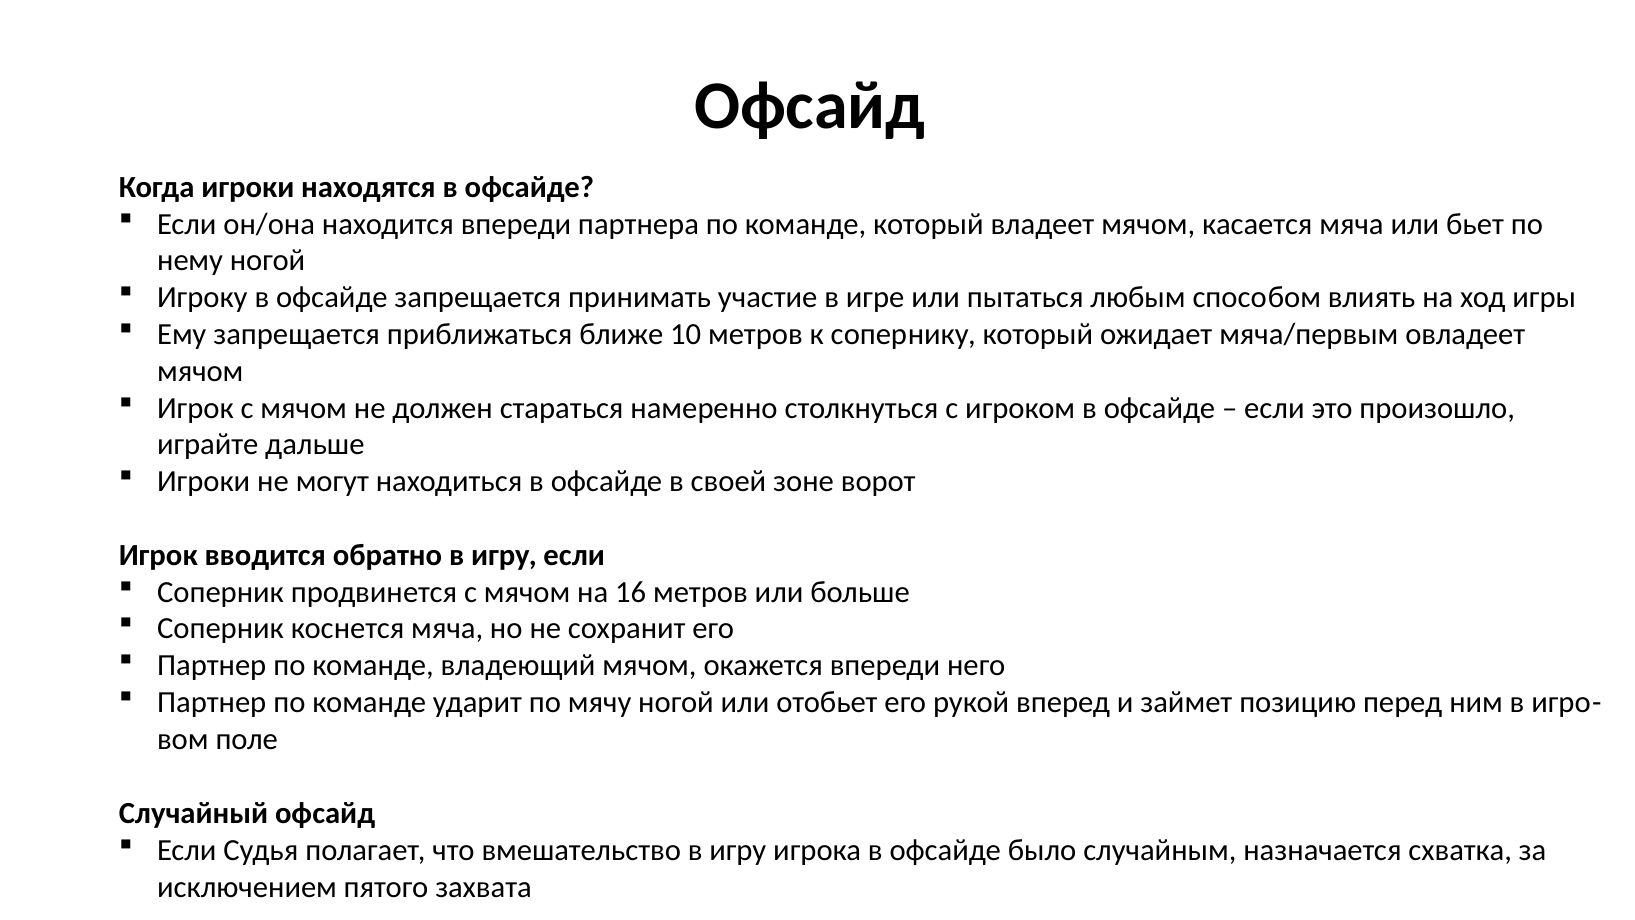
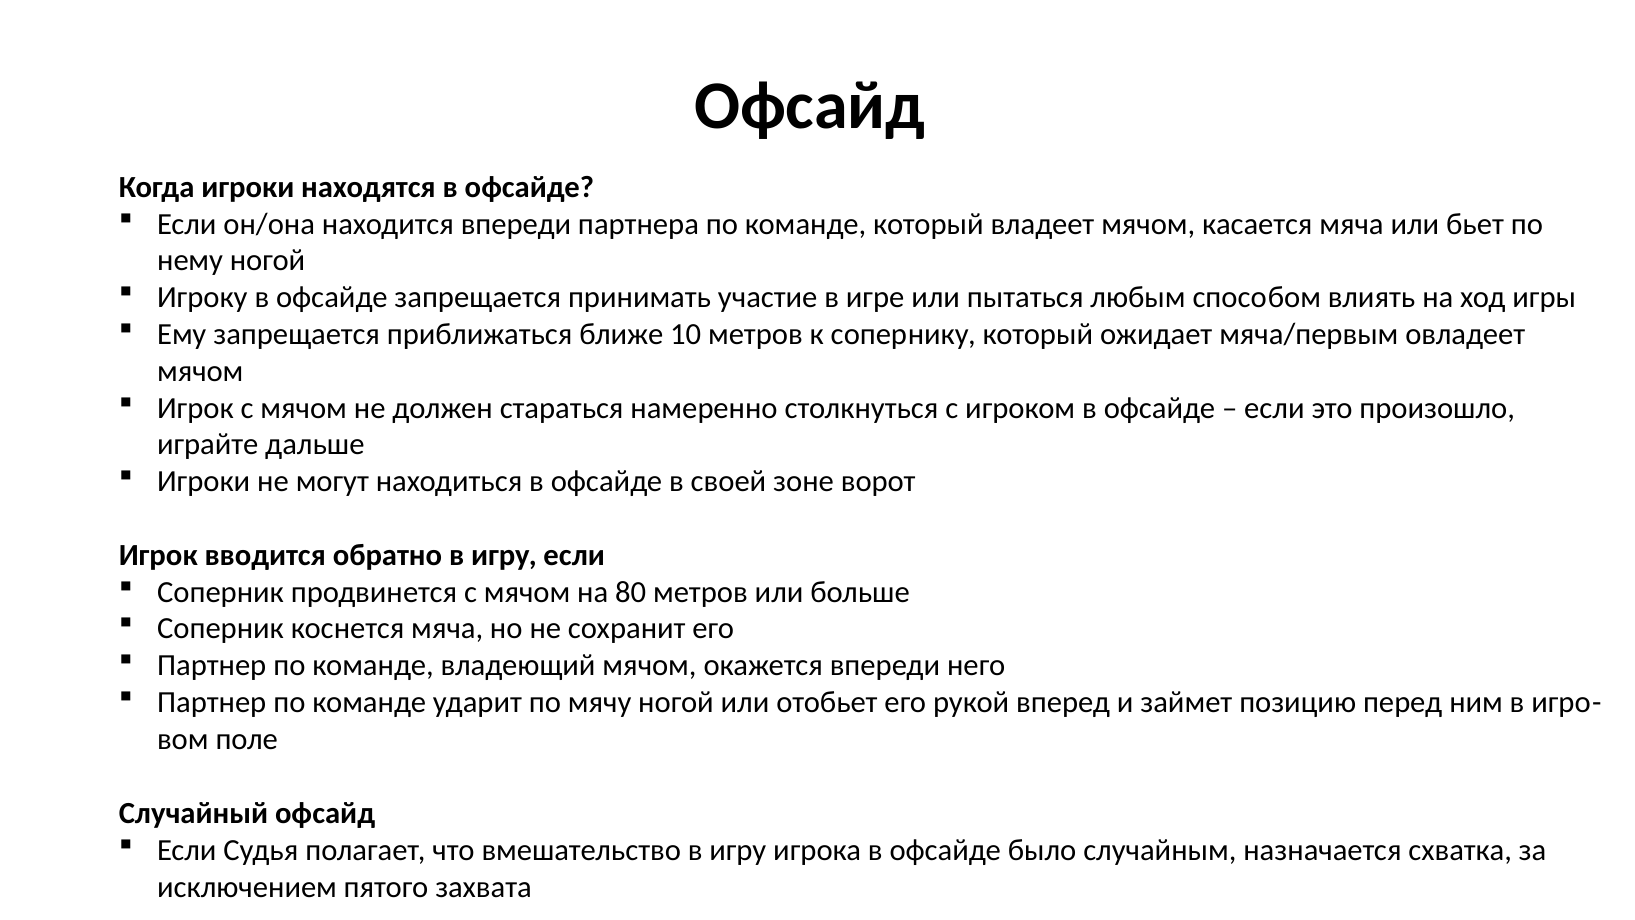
16: 16 -> 80 (631, 592)
